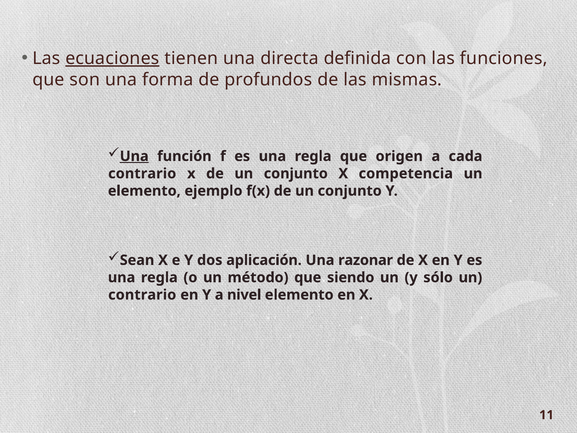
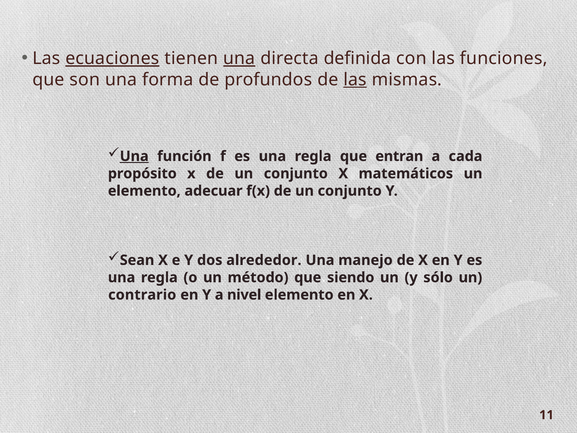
una underline: none -> present (239, 58)
las underline: none -> present (355, 80)
origen: origen -> entran (399, 156)
contrario: contrario -> propósito (142, 173)
competencia: competencia -> matemáticos (406, 173)
ejemplo: ejemplo -> adecuar (213, 191)
aplicación: aplicación -> alrededor (264, 260)
razonar: razonar -> manejo (365, 260)
